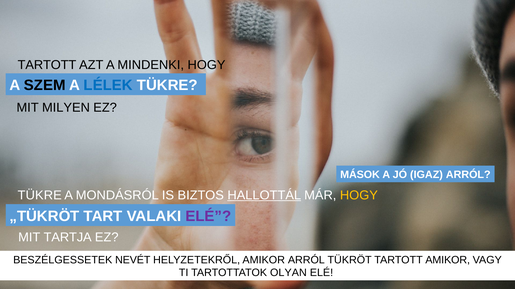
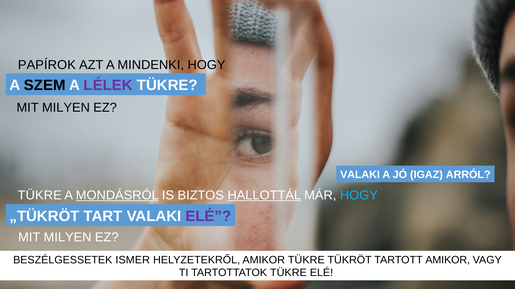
TARTOTT: TARTOTT -> PAPÍROK (47, 65)
LÉLEK colour: blue -> purple (108, 86)
MÁSOK: MÁSOK -> VALAKI (360, 175)
MONDÁSRÓL underline: none -> present (117, 196)
HOGY colour: yellow -> light blue (359, 196)
TARTJA: TARTJA -> MILYEN (68, 238)
NEVÉT: NEVÉT -> ISMER (133, 261)
AMIKOR ARRÓL: ARRÓL -> TÜKRE (306, 261)
TARTOTTATOK OLYAN: OLYAN -> TÜKRE (288, 273)
